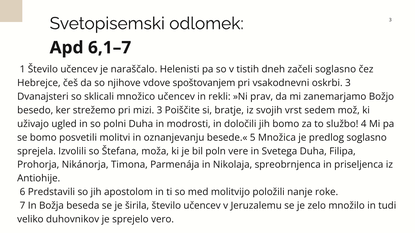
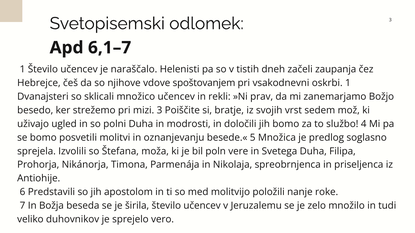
začeli soglasno: soglasno -> zaupanja (336, 69)
oskrbi 3: 3 -> 1 (348, 83)
